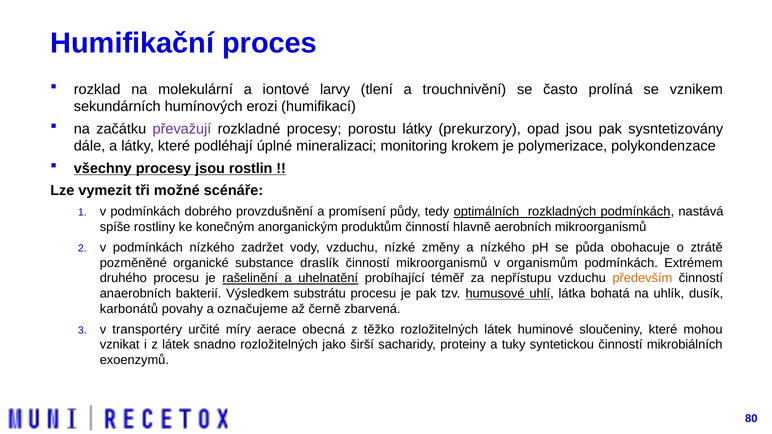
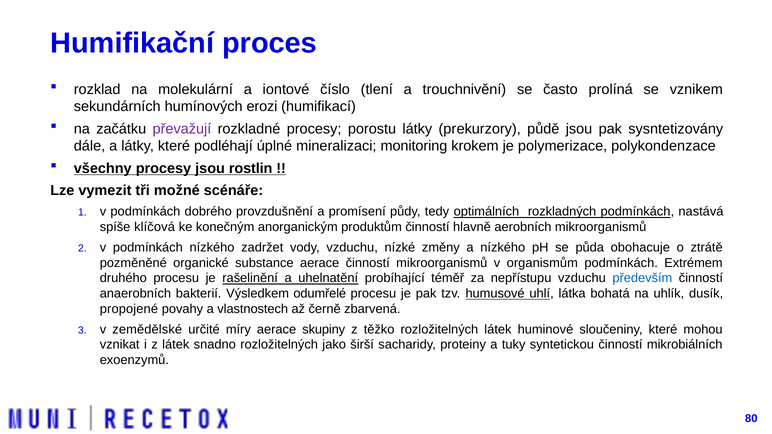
larvy: larvy -> číslo (335, 89)
opad: opad -> půdě (543, 129)
rostliny: rostliny -> klíčová (155, 227)
substance draslík: draslík -> aerace (320, 263)
především colour: orange -> blue (642, 278)
substrátu: substrátu -> odumřelé (320, 294)
karbonátů: karbonátů -> propojené (129, 309)
označujeme: označujeme -> vlastnostech (253, 309)
transportéry: transportéry -> zemědělské (147, 329)
obecná: obecná -> skupiny (324, 329)
